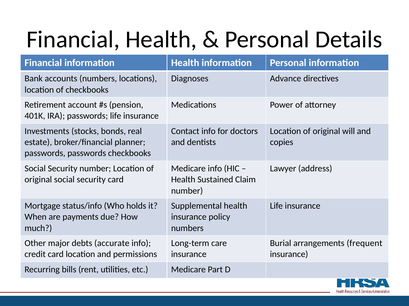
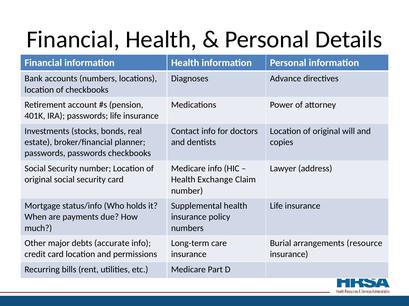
Sustained: Sustained -> Exchange (215, 180)
frequent: frequent -> resource (365, 244)
